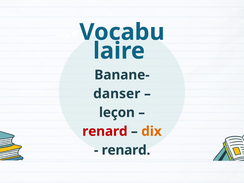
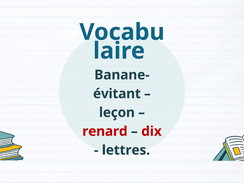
danser: danser -> évitant (117, 94)
dix colour: orange -> red (151, 131)
renard: renard -> lettres (126, 150)
